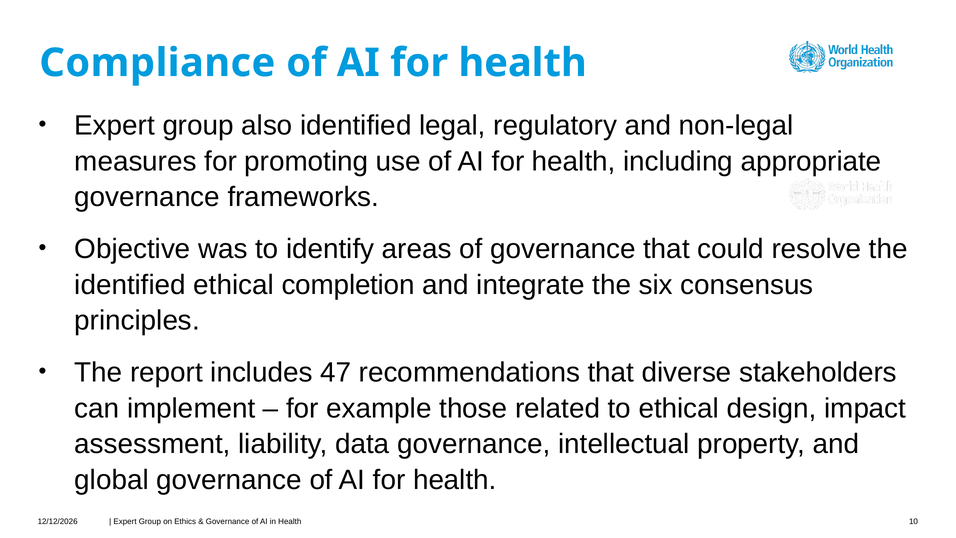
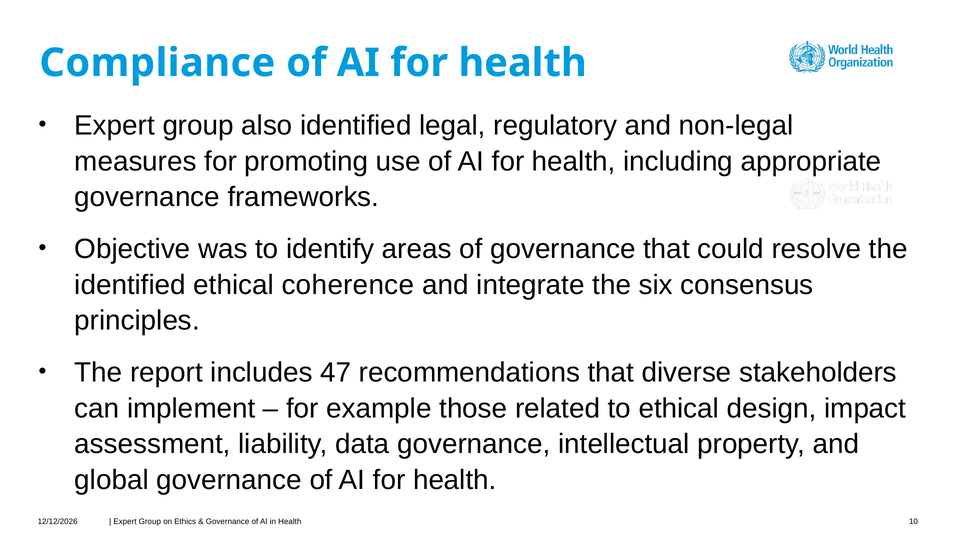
completion: completion -> coherence (348, 285)
